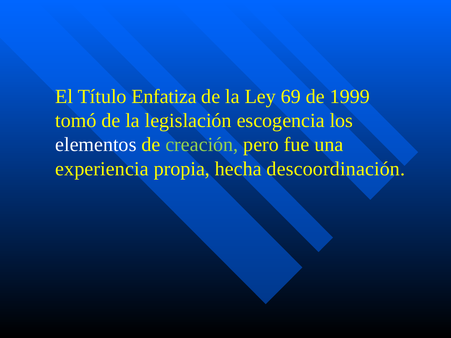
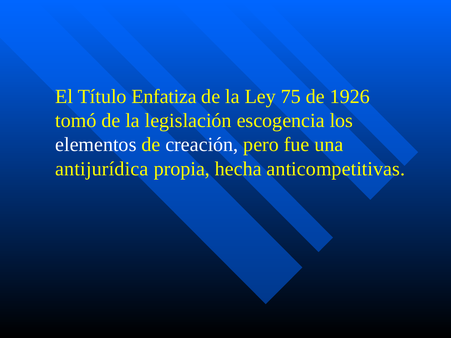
69: 69 -> 75 (291, 97)
1999: 1999 -> 1926 (350, 97)
creación colour: light green -> white (202, 145)
experiencia: experiencia -> antijurídica (102, 169)
descoordinación: descoordinación -> anticompetitivas (336, 169)
